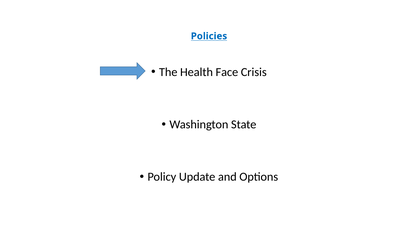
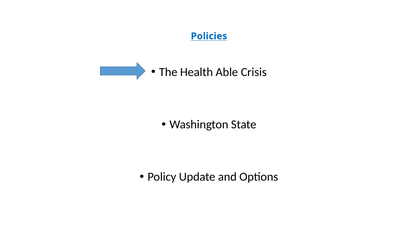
Face: Face -> Able (227, 72)
